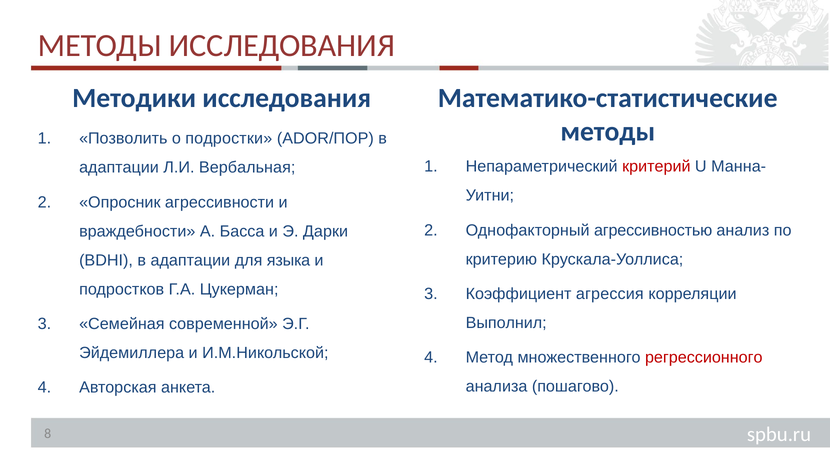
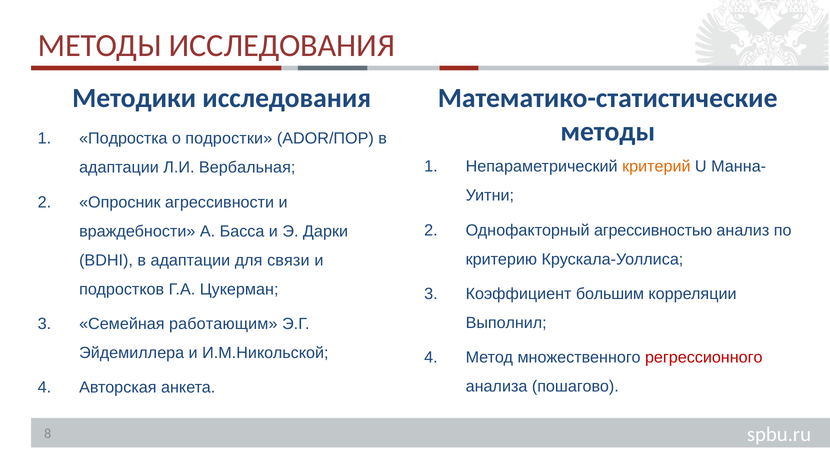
Позволить: Позволить -> Подростка (123, 139)
критерий colour: red -> orange (656, 167)
языка: языка -> связи (288, 260)
агрессия: агрессия -> большим (610, 294)
современной: современной -> работающим (223, 324)
